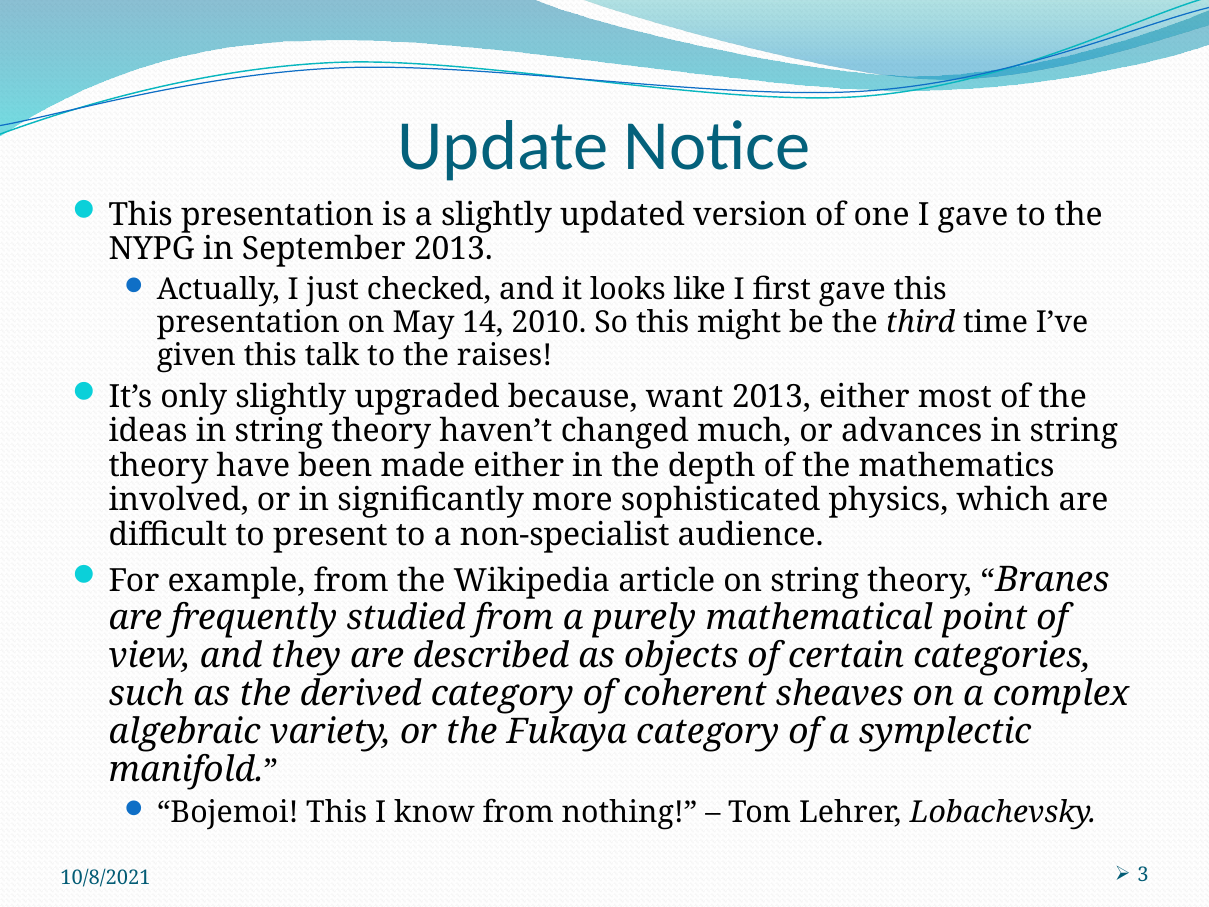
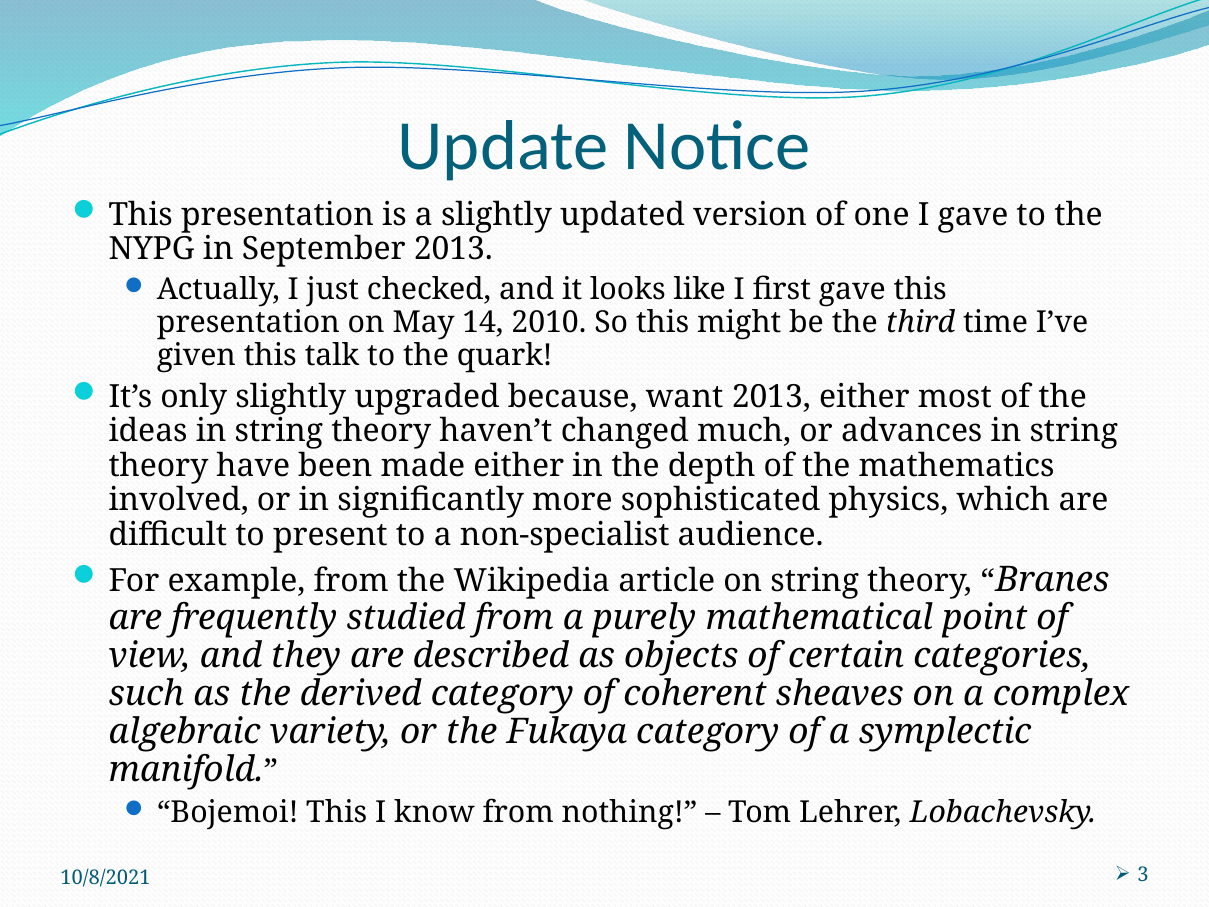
raises: raises -> quark (505, 355)
